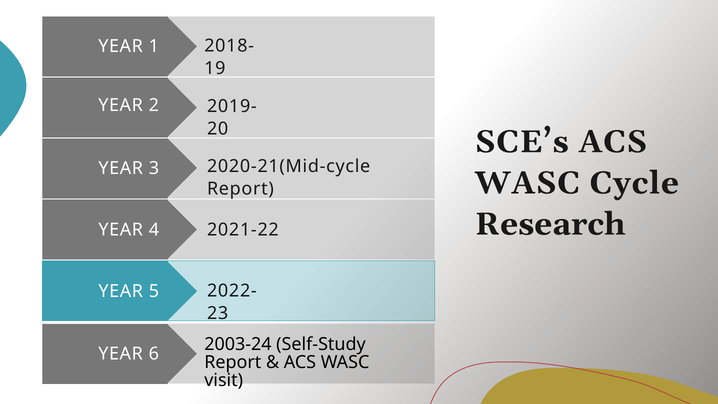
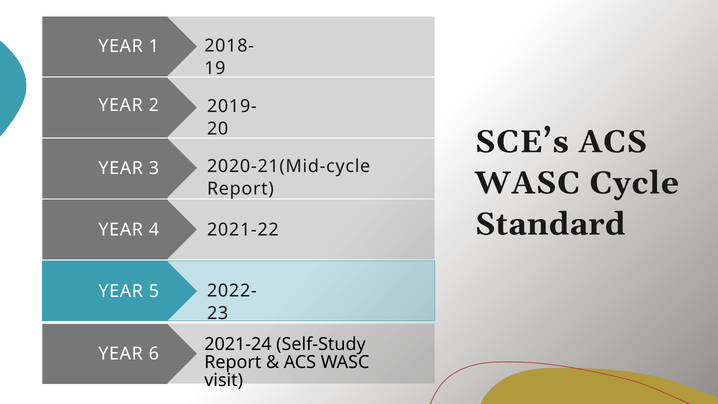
Research: Research -> Standard (550, 224)
2003-24: 2003-24 -> 2021-24 (238, 344)
